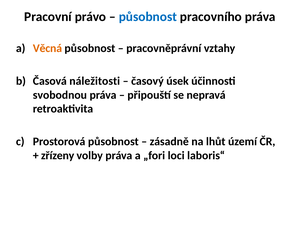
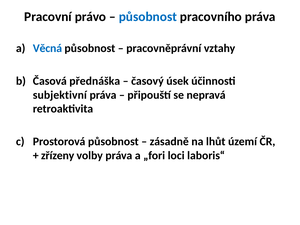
Věcná colour: orange -> blue (47, 48)
náležitosti: náležitosti -> přednáška (95, 81)
svobodnou: svobodnou -> subjektivní (60, 95)
